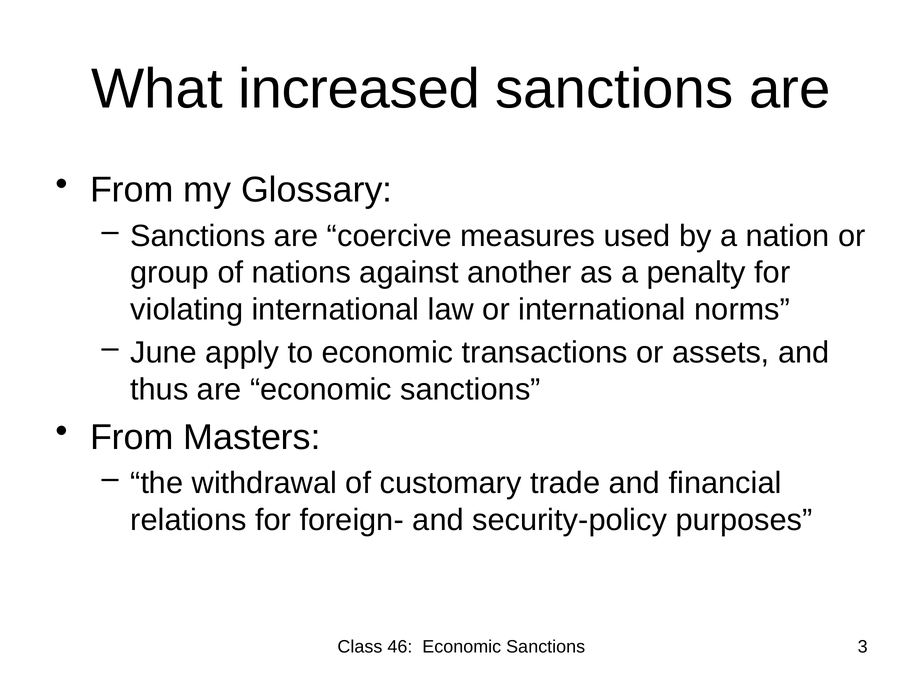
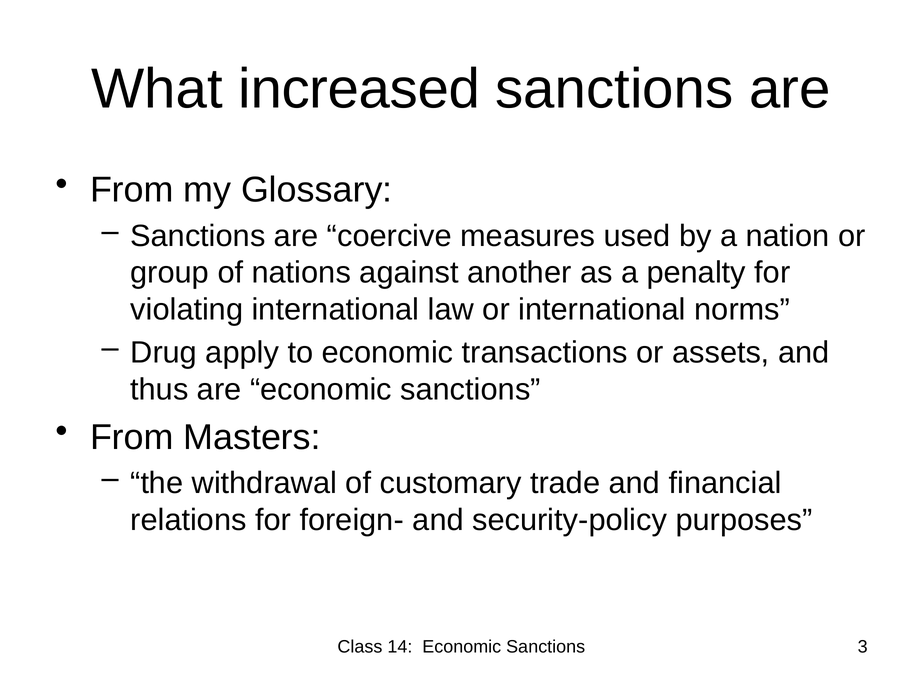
June: June -> Drug (164, 353)
46: 46 -> 14 (400, 647)
